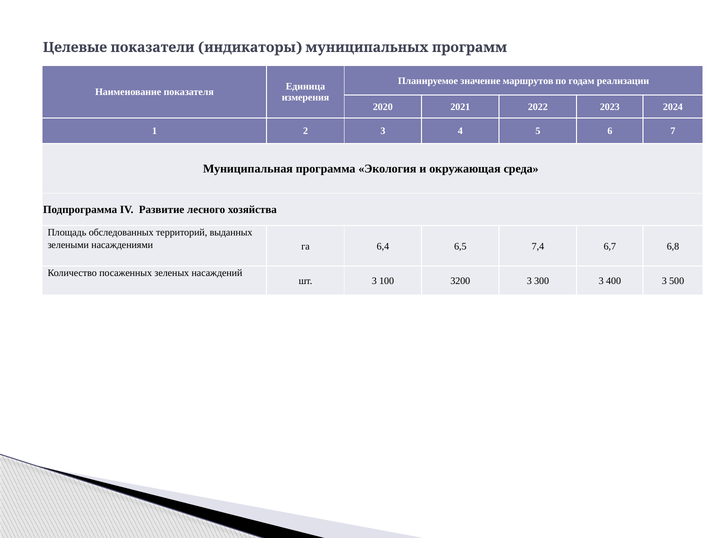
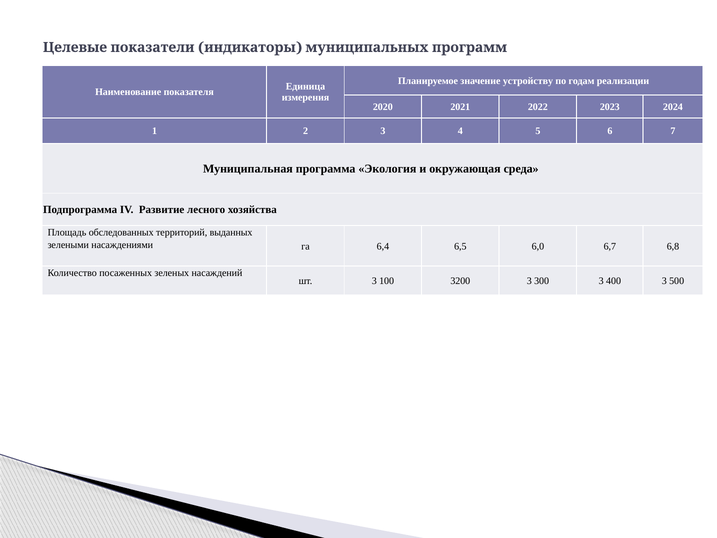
маршрутов: маршрутов -> устройству (528, 81)
7,4: 7,4 -> 6,0 (538, 246)
